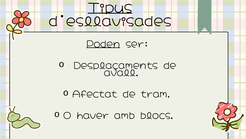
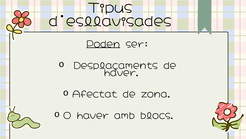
Tipus underline: present -> none (110, 7)
avall: avall -> haver (122, 72)
tram: tram -> zona (156, 93)
